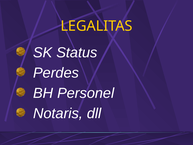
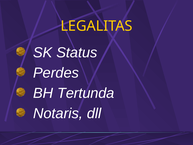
Personel: Personel -> Tertunda (86, 93)
